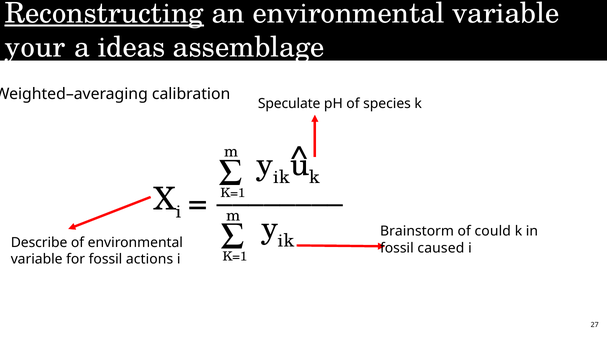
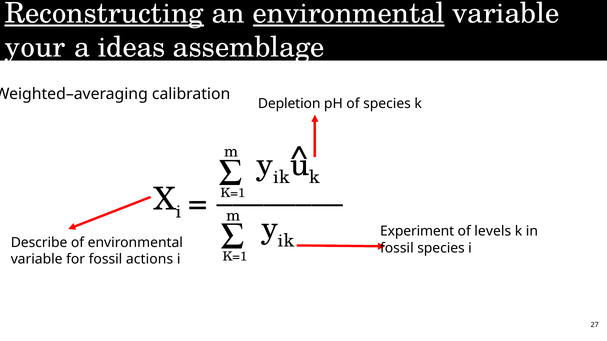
environmental underline: none -> present (349, 13)
Speculate: Speculate -> Depletion (289, 104)
Brainstorm: Brainstorm -> Experiment (417, 232)
could: could -> levels (493, 232)
fossil caused: caused -> species (441, 248)
